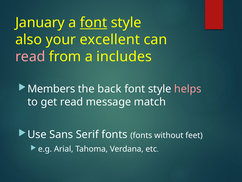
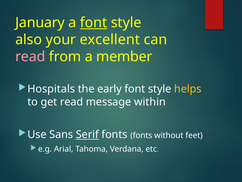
includes: includes -> member (124, 57)
Members: Members -> Hospitals (51, 89)
back: back -> early (110, 89)
helps colour: pink -> yellow (188, 89)
match: match -> within (150, 102)
Serif underline: none -> present (87, 134)
